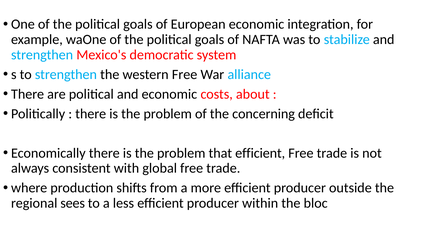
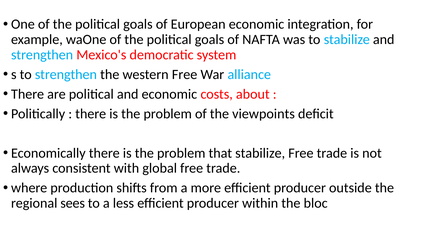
concerning: concerning -> viewpoints (264, 113)
that efficient: efficient -> stabilize (260, 153)
